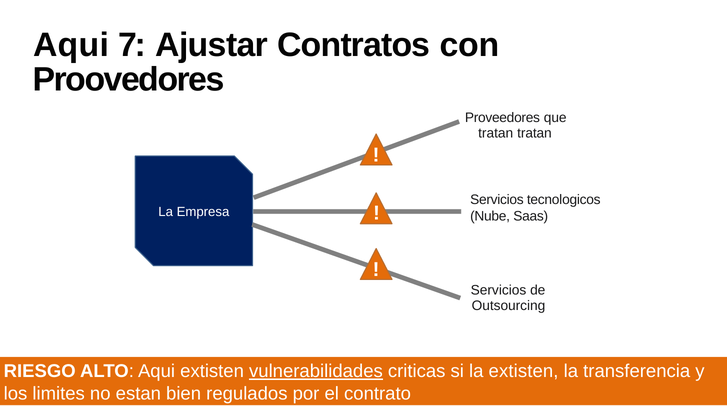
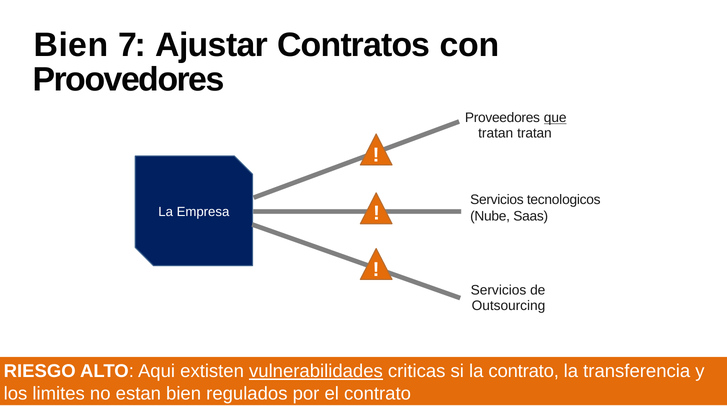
Aqui: Aqui -> Bien (71, 45)
que underline: none -> present (555, 118)
la extisten: extisten -> contrato (524, 371)
